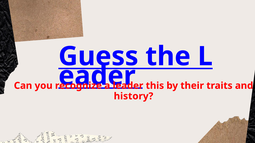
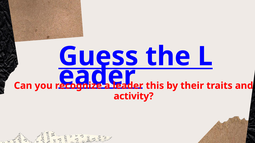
history: history -> activity (134, 96)
